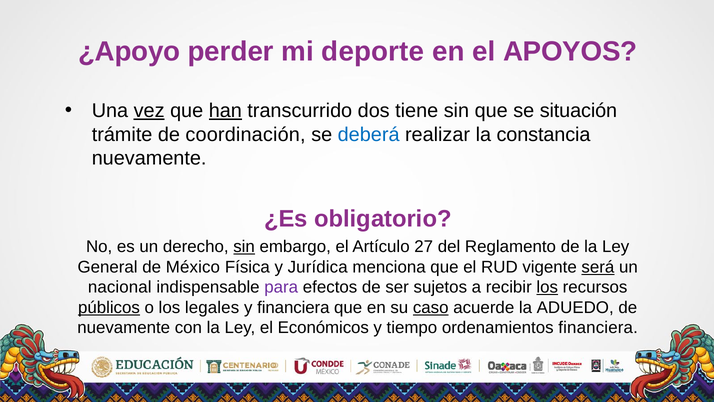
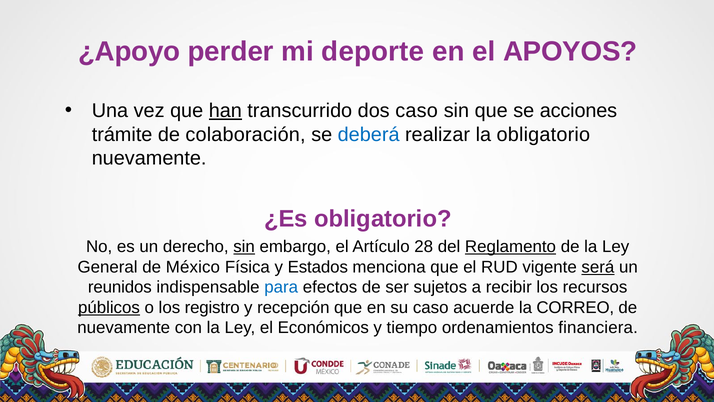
vez underline: present -> none (149, 111)
dos tiene: tiene -> caso (417, 111)
situación: situación -> acciones (578, 111)
coordinación: coordinación -> colaboración (246, 134)
la constancia: constancia -> obligatorio (543, 134)
27: 27 -> 28 (424, 247)
Reglamento underline: none -> present (510, 247)
Jurídica: Jurídica -> Estados (318, 267)
nacional: nacional -> reunidos (120, 287)
para colour: purple -> blue (281, 287)
los underline: present -> none (547, 287)
legales: legales -> registro (212, 307)
y financiera: financiera -> recepción (293, 307)
caso underline: present -> none (431, 307)
ADUEDO: ADUEDO -> CORREO (575, 307)
